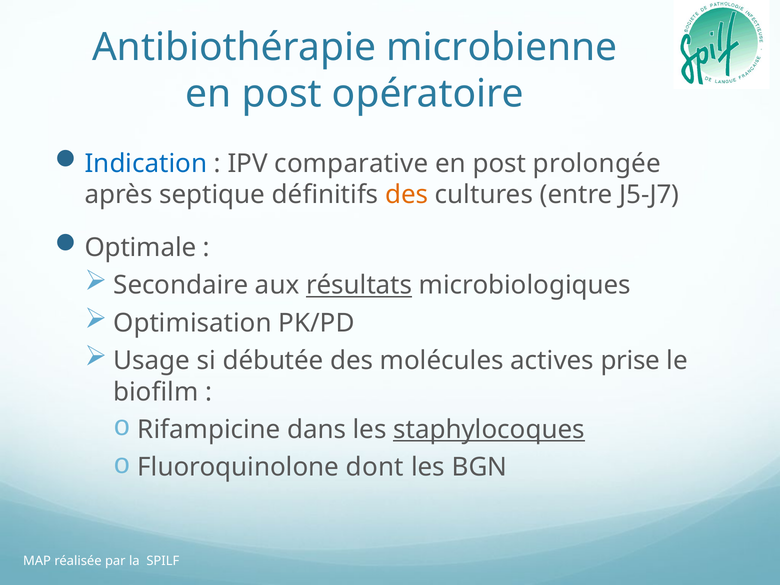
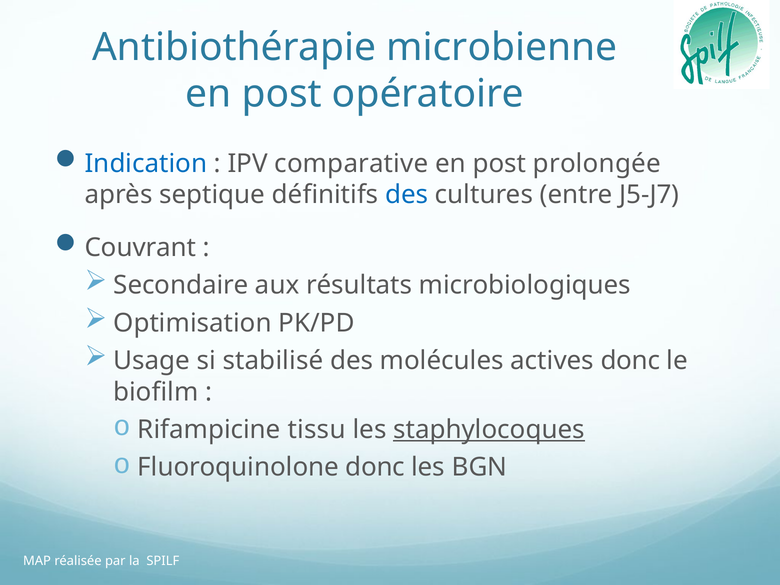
des colour: orange -> blue (407, 195)
Optimale: Optimale -> Couvrant (140, 248)
résultats underline: present -> none (359, 285)
débutée: débutée -> stabilisé (273, 361)
actives prise: prise -> donc (630, 361)
dans: dans -> tissu (317, 430)
Fluoroquinolone dont: dont -> donc (375, 467)
